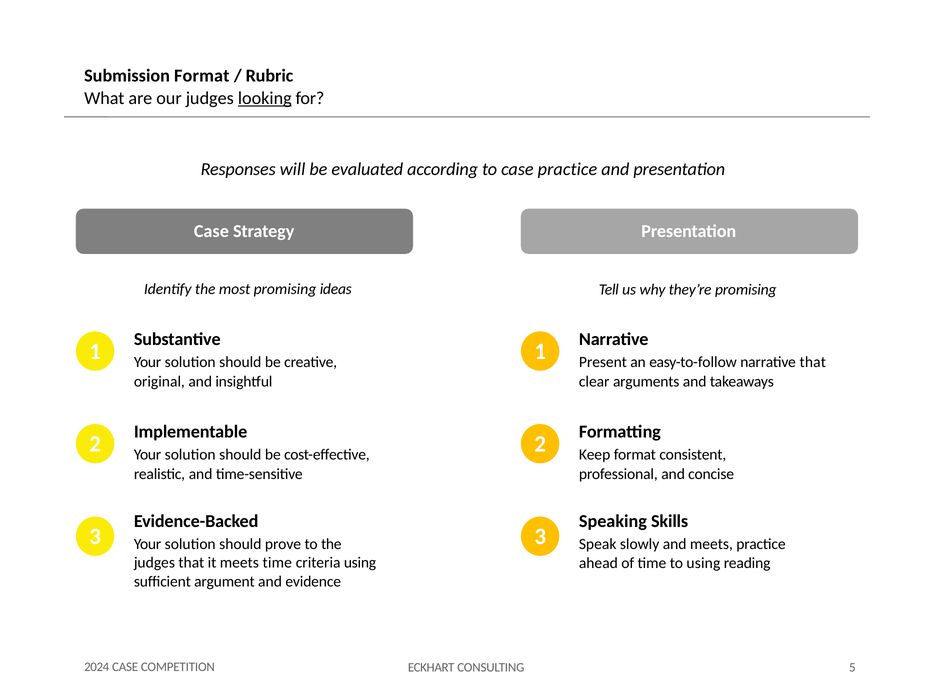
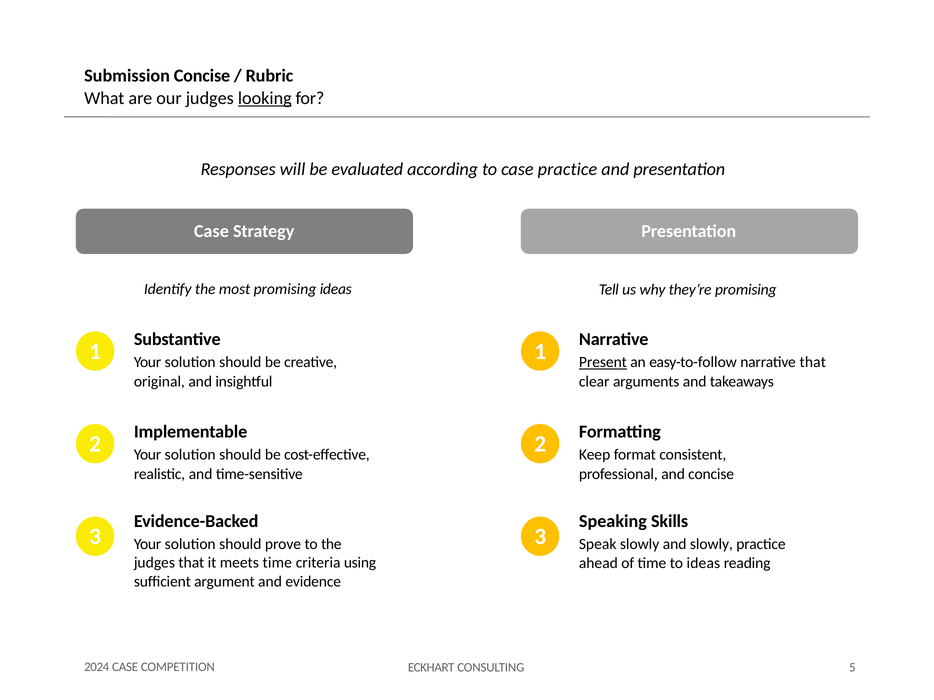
Submission Format: Format -> Concise (202, 76)
Present underline: none -> present (603, 362)
and meets: meets -> slowly (711, 544)
to using: using -> ideas (703, 564)
